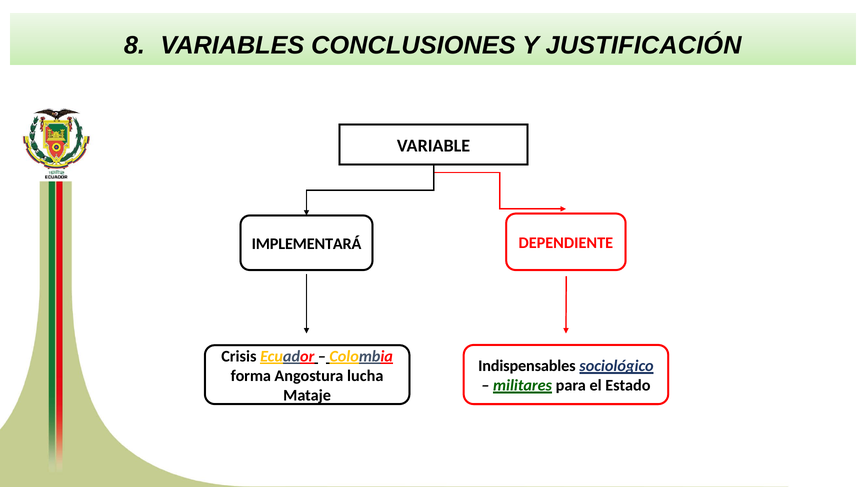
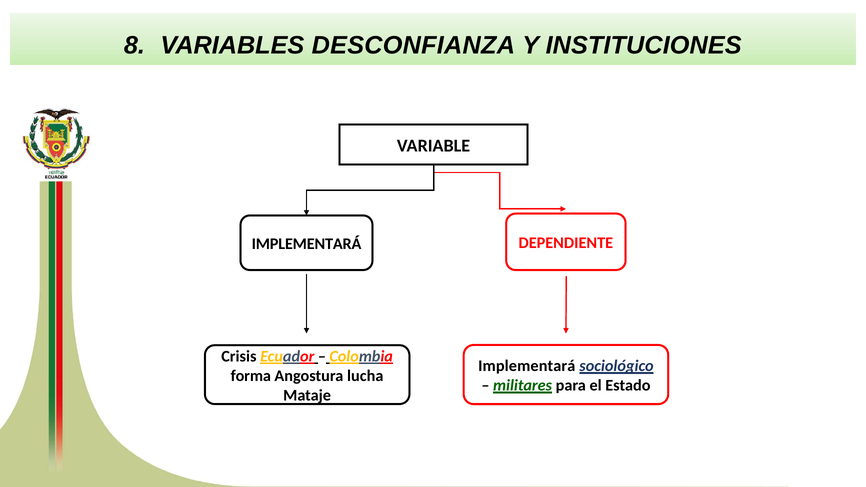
CONCLUSIONES: CONCLUSIONES -> DESCONFIANZA (413, 45)
JUSTIFICACIÓN: JUSTIFICACIÓN -> INSTITUCIONES (644, 45)
Indispensables: Indispensables -> Implementará (527, 366)
